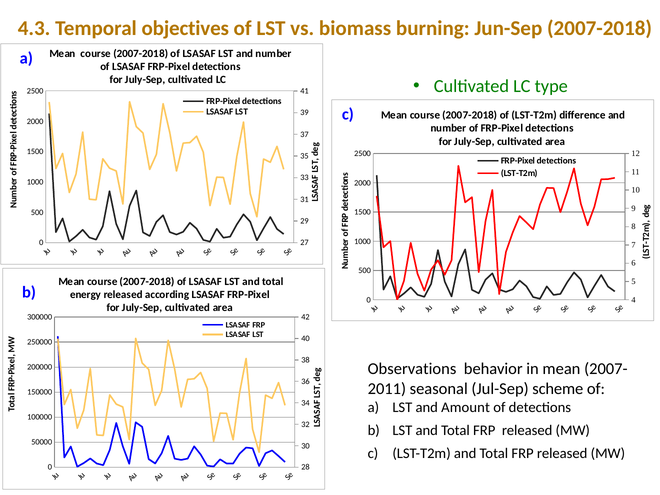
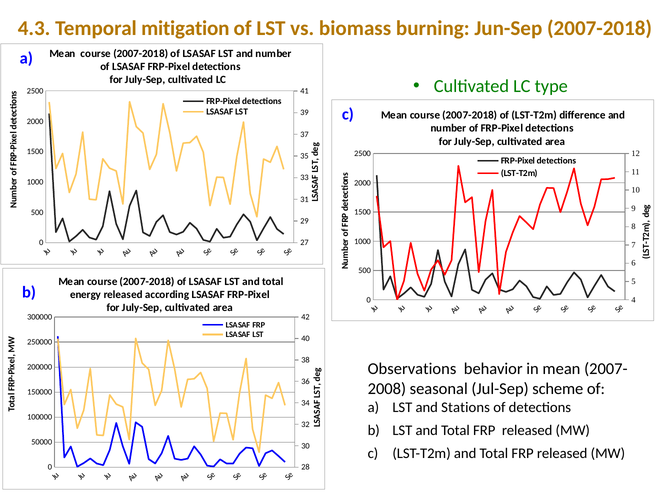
objectives: objectives -> mitigation (185, 28)
2011: 2011 -> 2008 (387, 389)
Amount: Amount -> Stations (466, 407)
